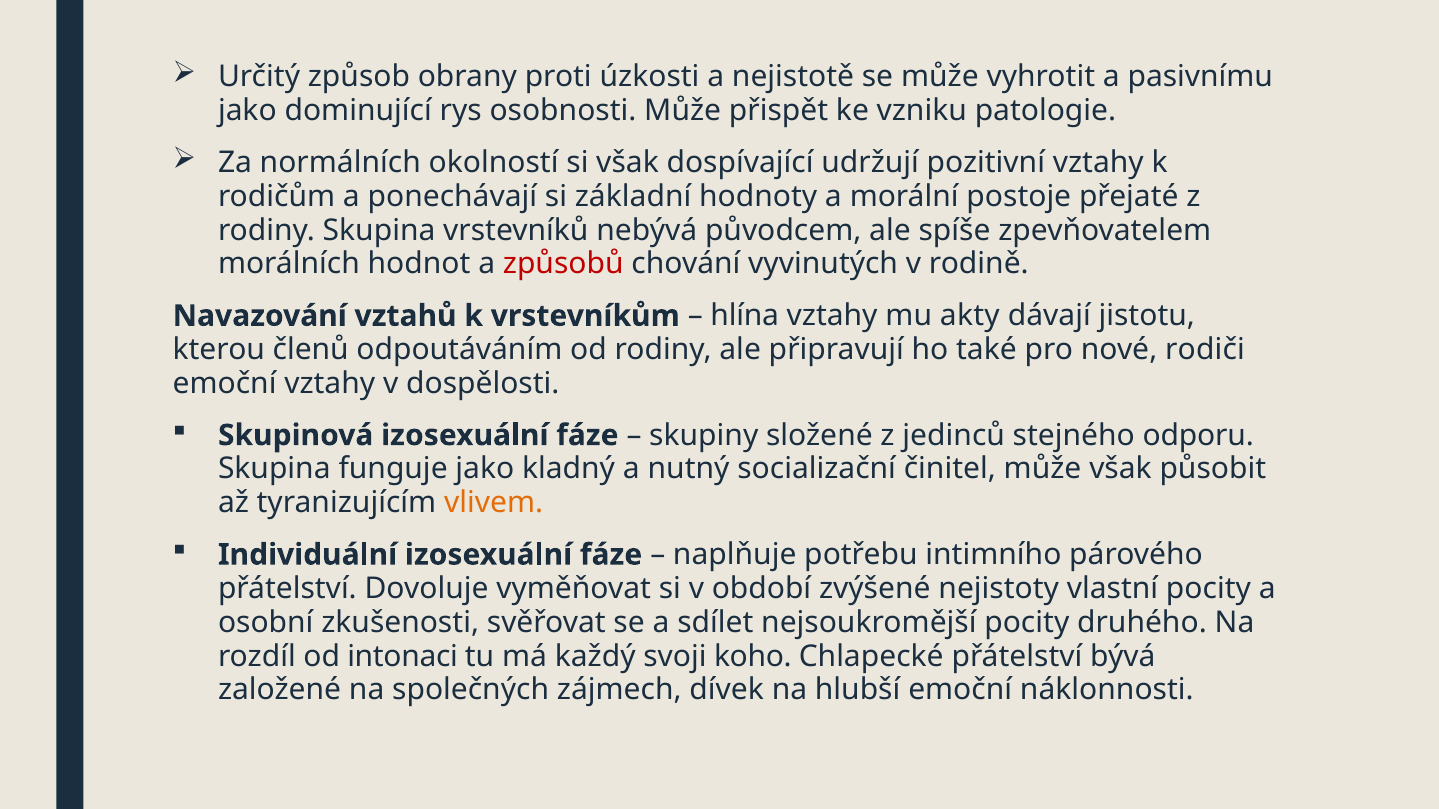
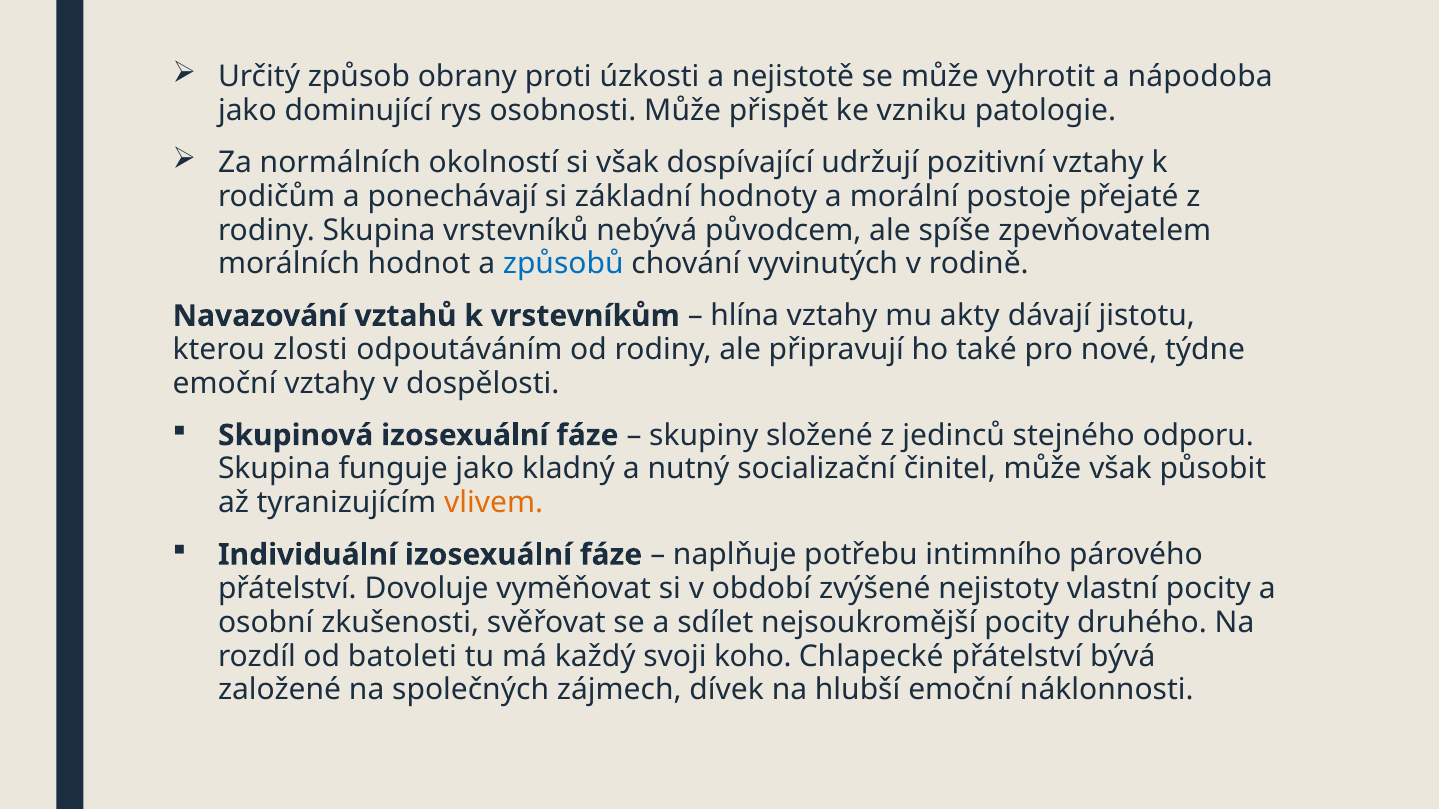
pasivnímu: pasivnímu -> nápodoba (1200, 77)
způsobů colour: red -> blue (563, 264)
členů: členů -> zlosti (311, 350)
rodiči: rodiči -> týdne (1205, 350)
intonaci: intonaci -> batoleti (402, 656)
